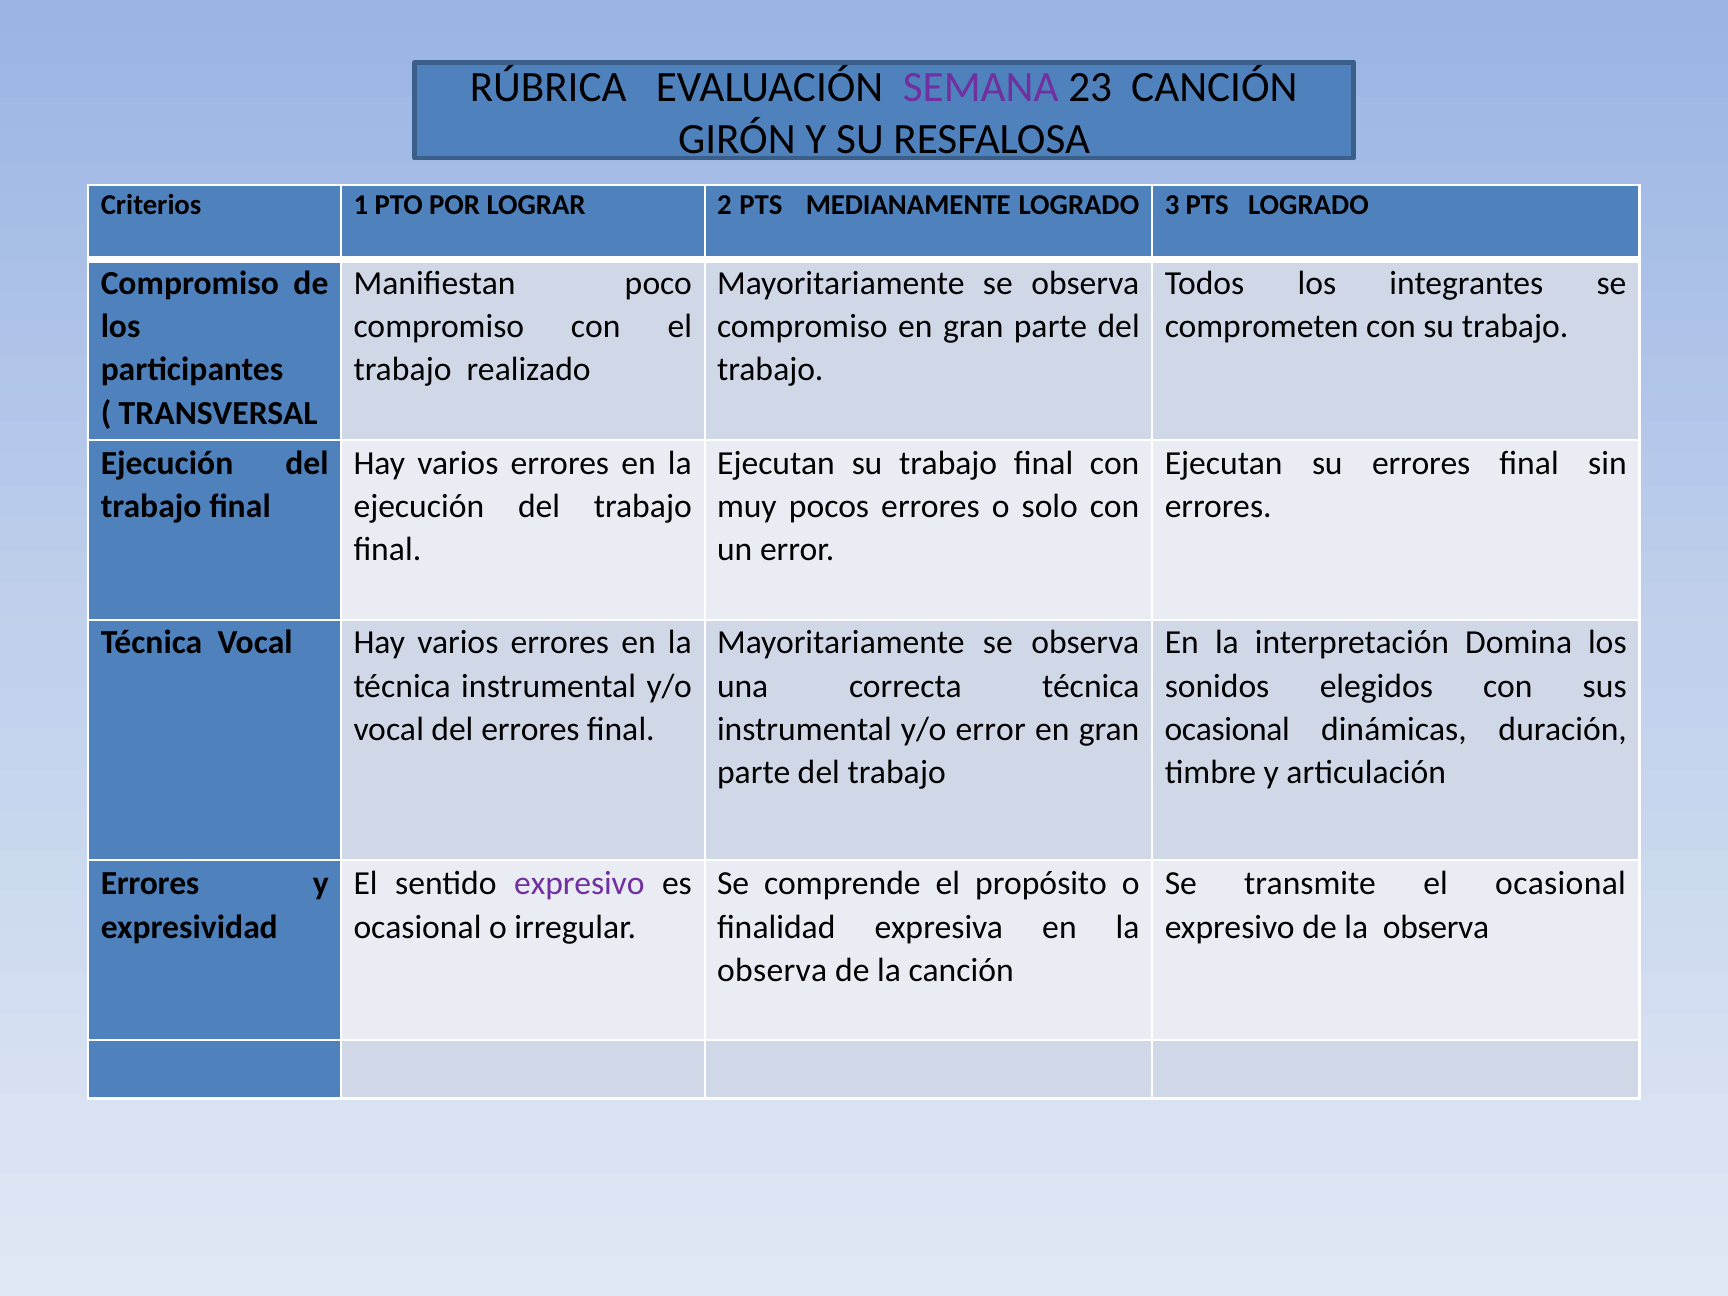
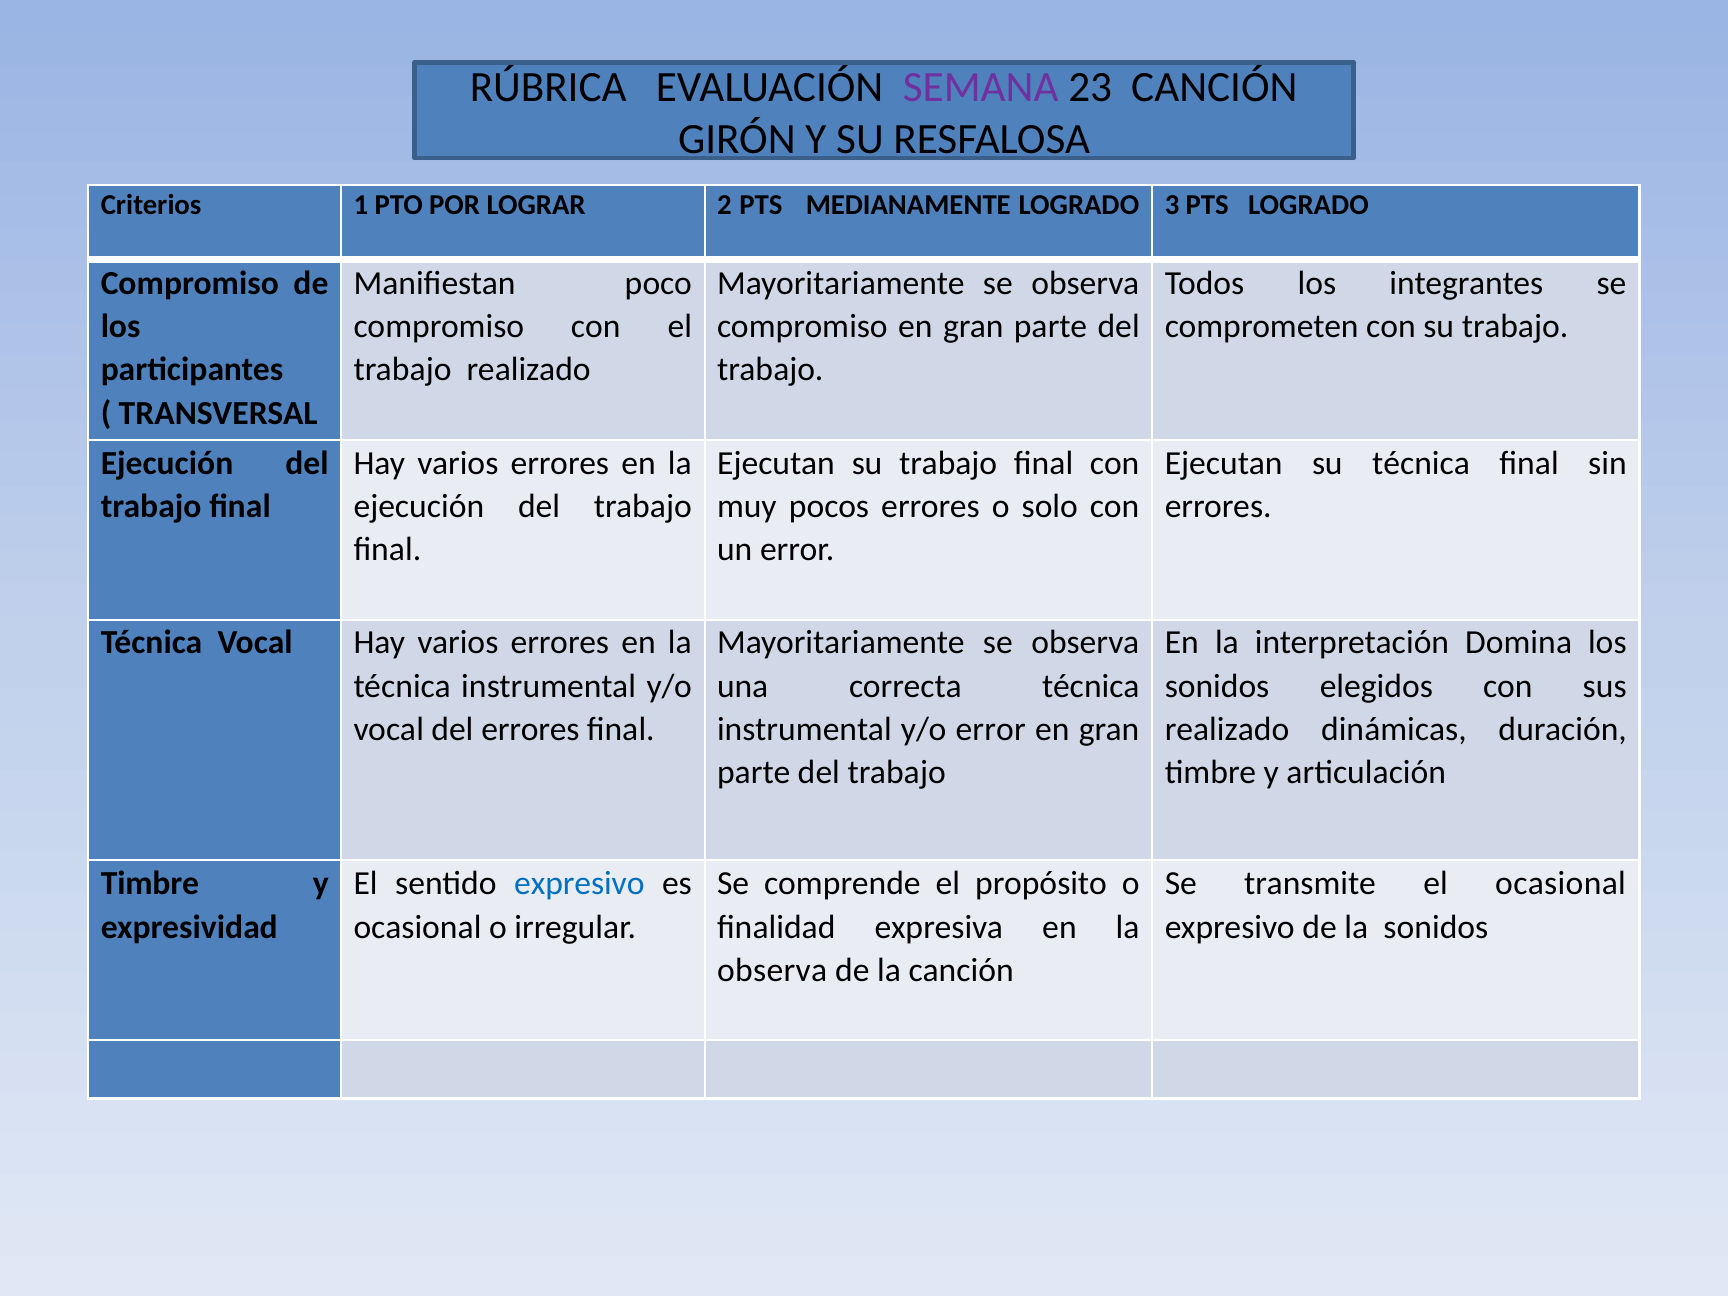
su errores: errores -> técnica (1421, 463)
ocasional: ocasional -> realizado (1227, 730)
Errores: Errores -> Timbre (150, 884)
expresivo colour: purple -> blue (579, 884)
de la observa: observa -> sonidos (1436, 927)
